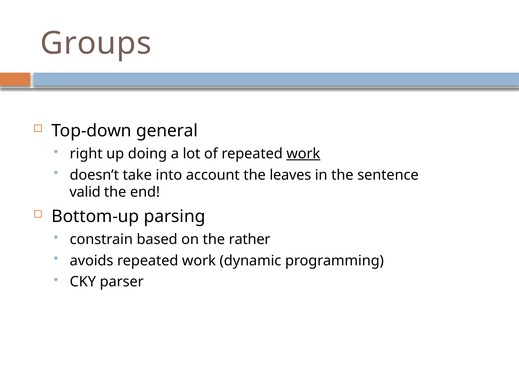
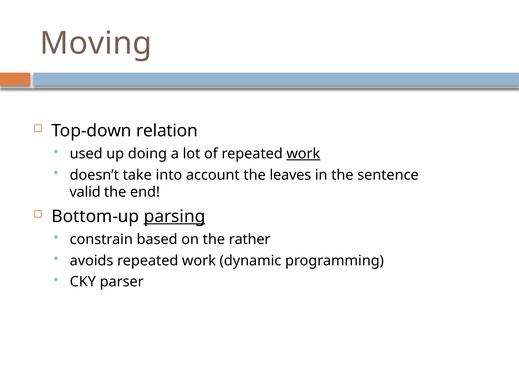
Groups: Groups -> Moving (96, 43)
general: general -> relation (167, 131)
right: right -> used (86, 154)
parsing underline: none -> present (175, 217)
